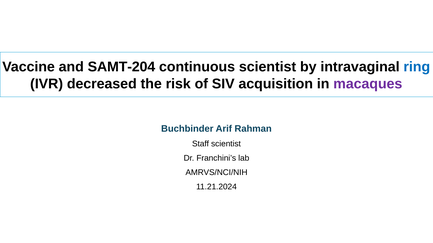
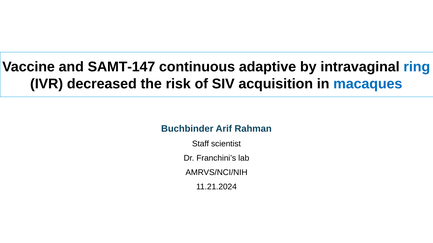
SAMT-204: SAMT-204 -> SAMT-147 (121, 67)
continuous scientist: scientist -> adaptive (268, 67)
macaques colour: purple -> blue (368, 84)
